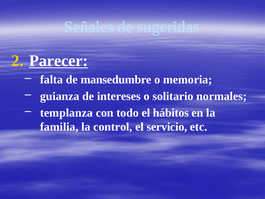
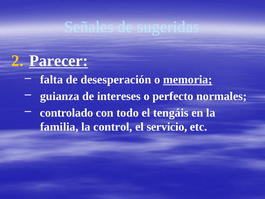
mansedumbre: mansedumbre -> desesperación (116, 80)
memoria underline: none -> present (188, 80)
solitario: solitario -> perfecto (173, 96)
templanza: templanza -> controlado (67, 113)
hábitos: hábitos -> tengáis (171, 113)
